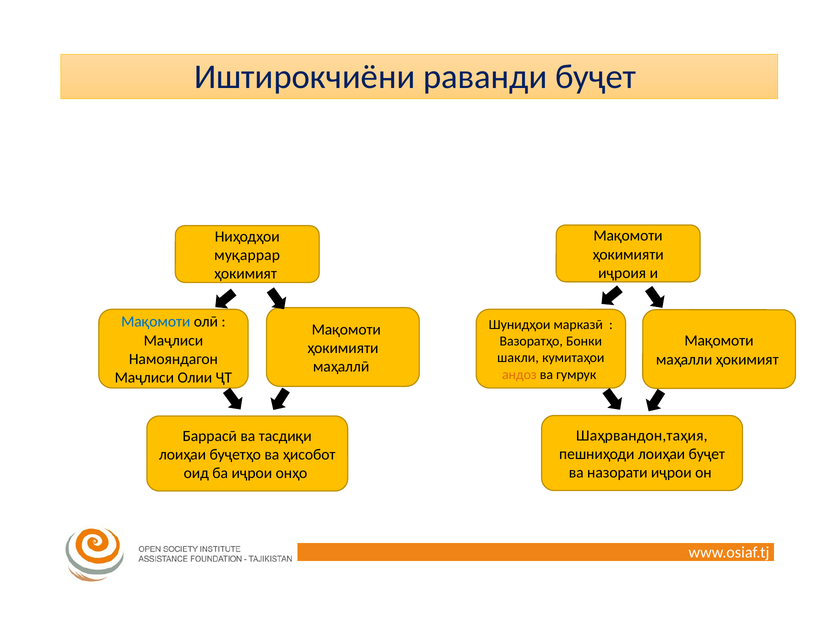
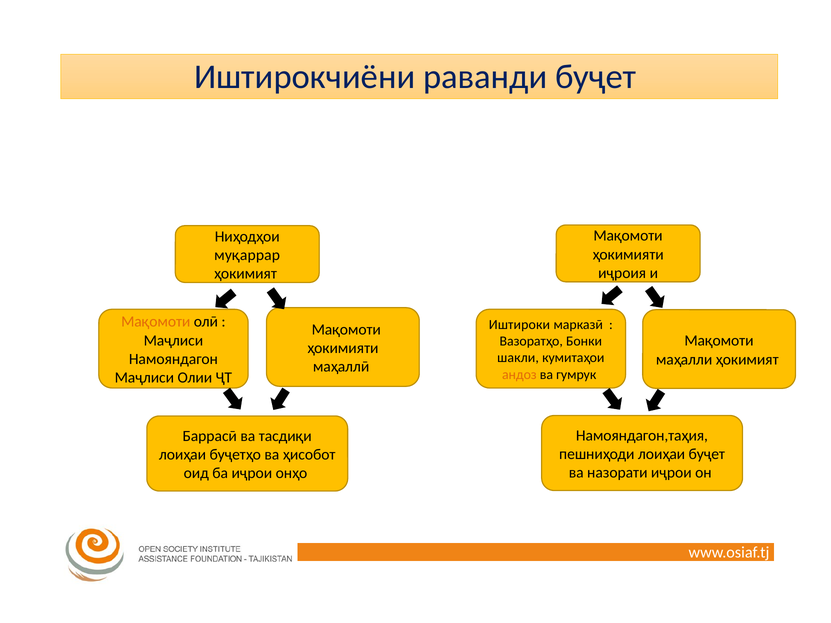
Мақомоти colour: blue -> orange (156, 322)
Шунидҳои: Шунидҳои -> Иштироки (519, 325)
Шаҳрвандон,таҳия: Шаҳрвандон,таҳия -> Намояндагон,таҳия (642, 436)
